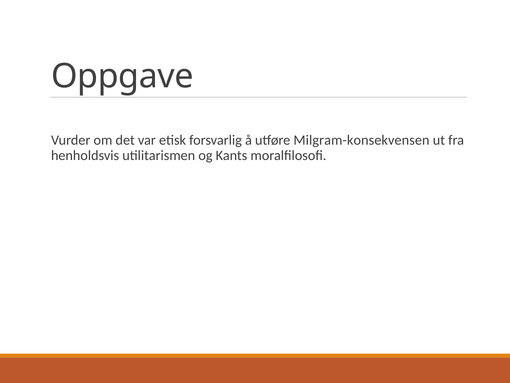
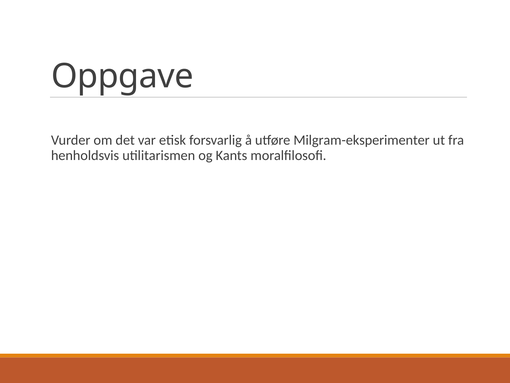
Milgram-konsekvensen: Milgram-konsekvensen -> Milgram-eksperimenter (362, 140)
